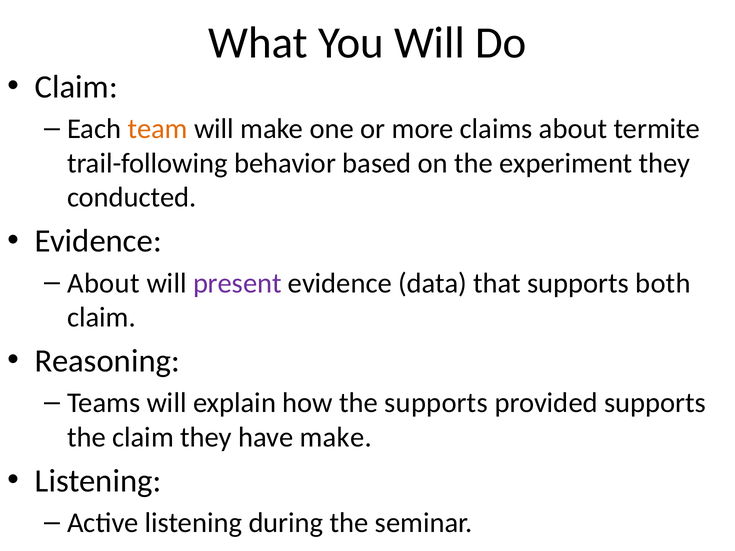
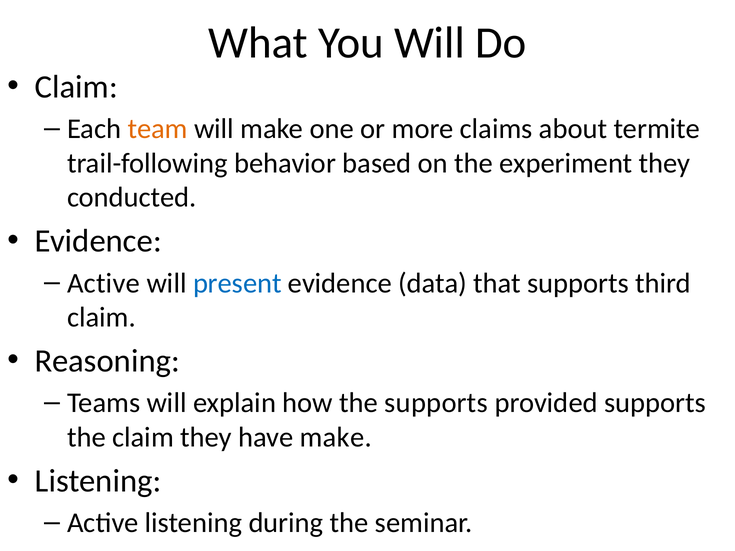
About: About -> Active (104, 283)
present colour: purple -> blue (237, 283)
both: both -> third (663, 283)
